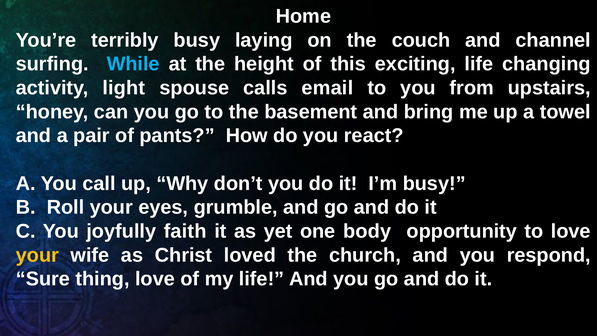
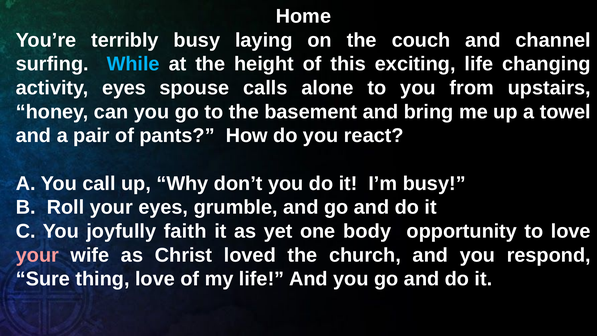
activity light: light -> eyes (124, 88)
email: email -> alone (327, 88)
your colour: yellow -> pink (37, 255)
